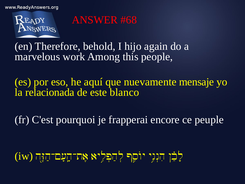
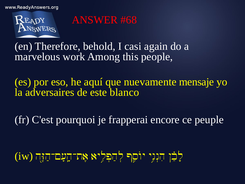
hijo: hijo -> casi (133, 46)
relacionada: relacionada -> adversaires (50, 92)
